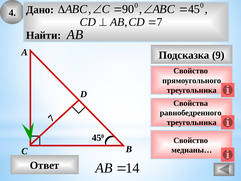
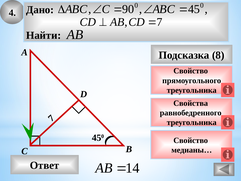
9: 9 -> 8 (218, 55)
